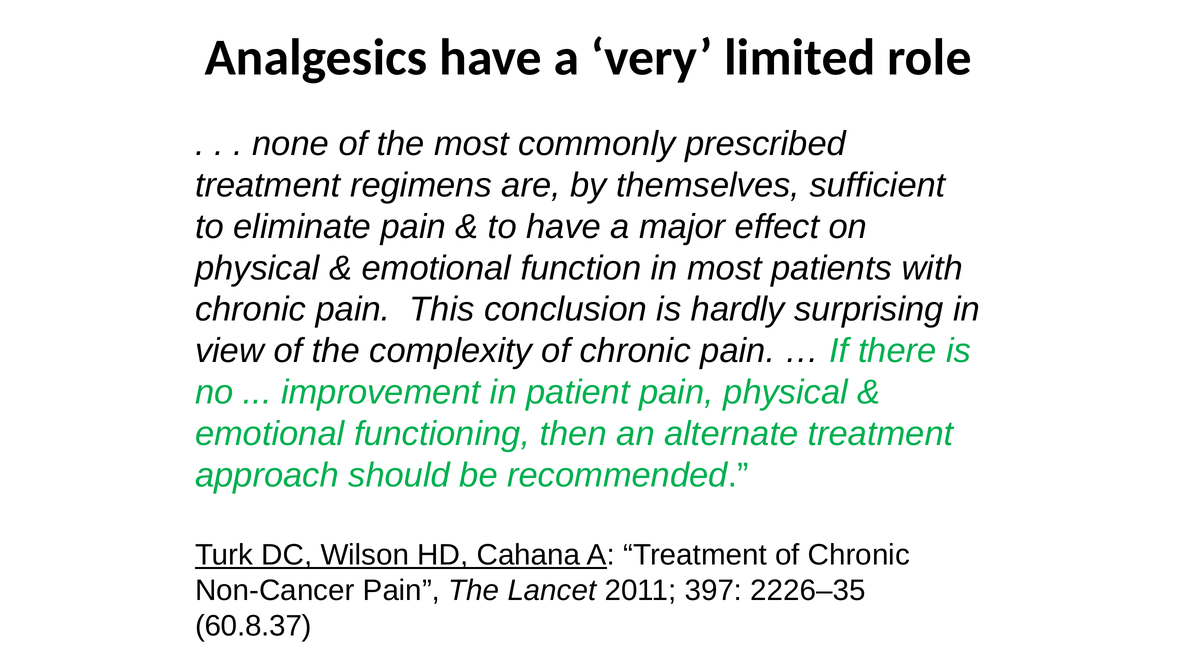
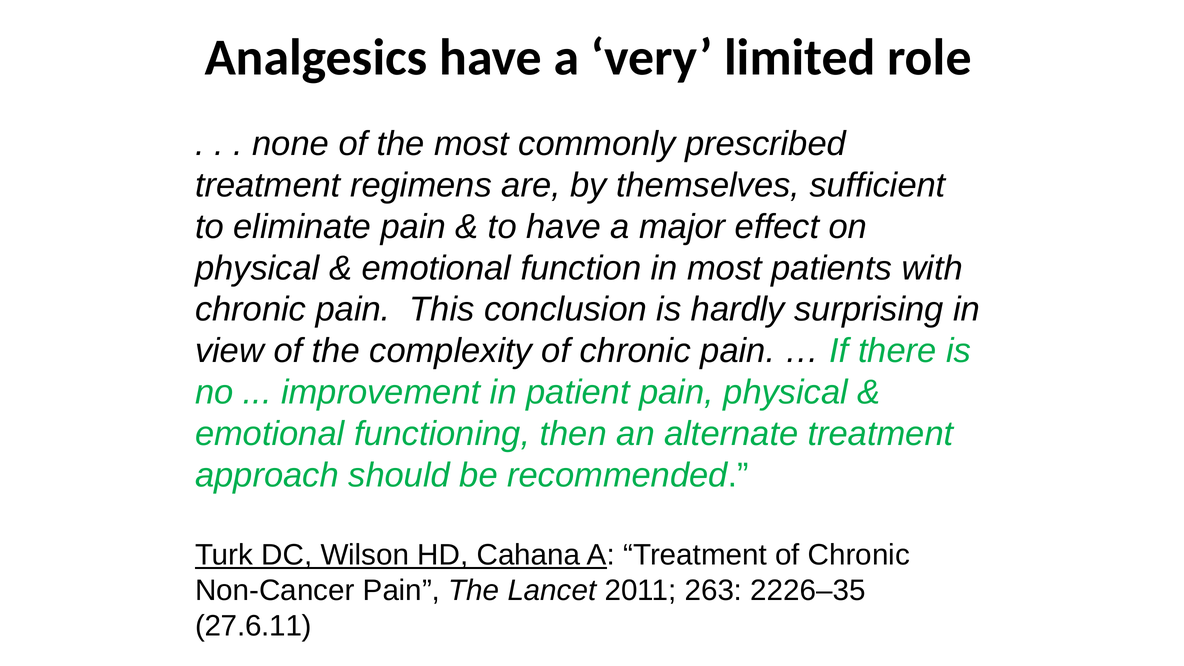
397: 397 -> 263 (713, 591)
60.8.37: 60.8.37 -> 27.6.11 (253, 626)
